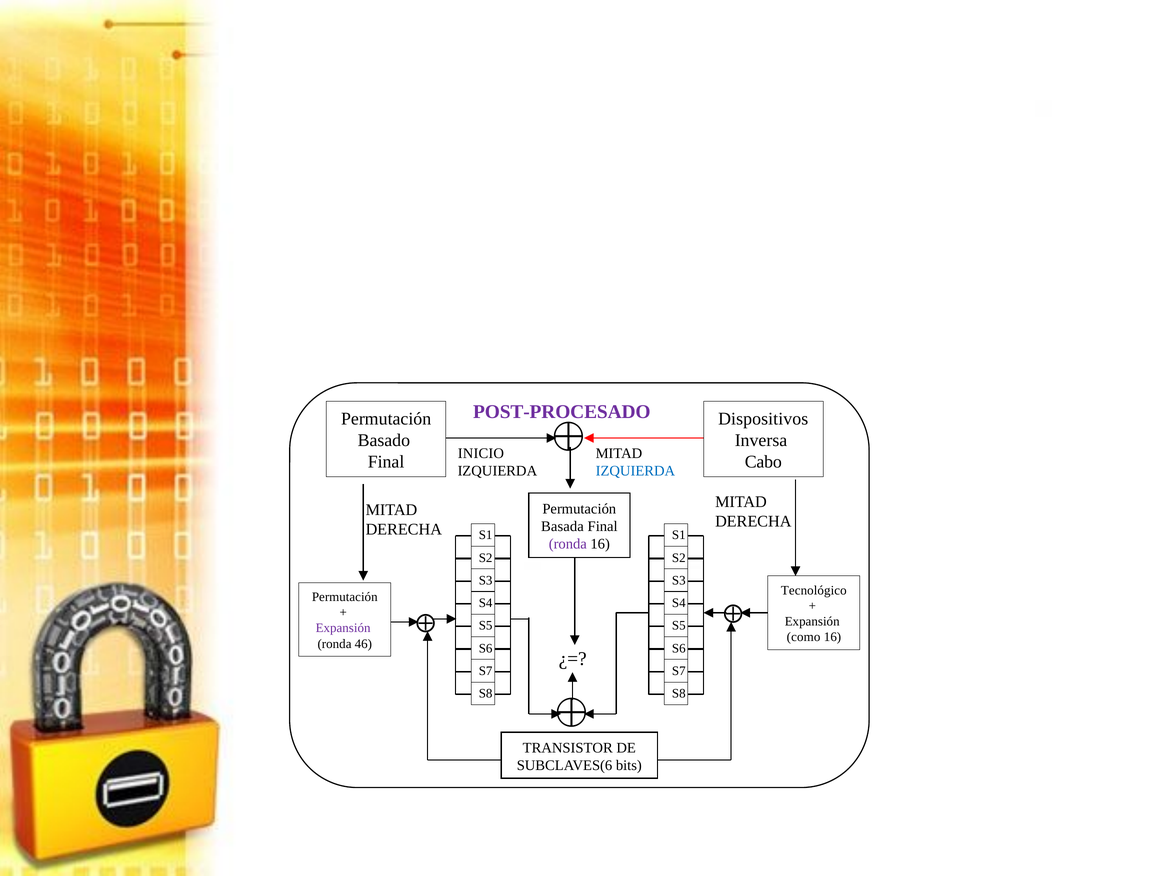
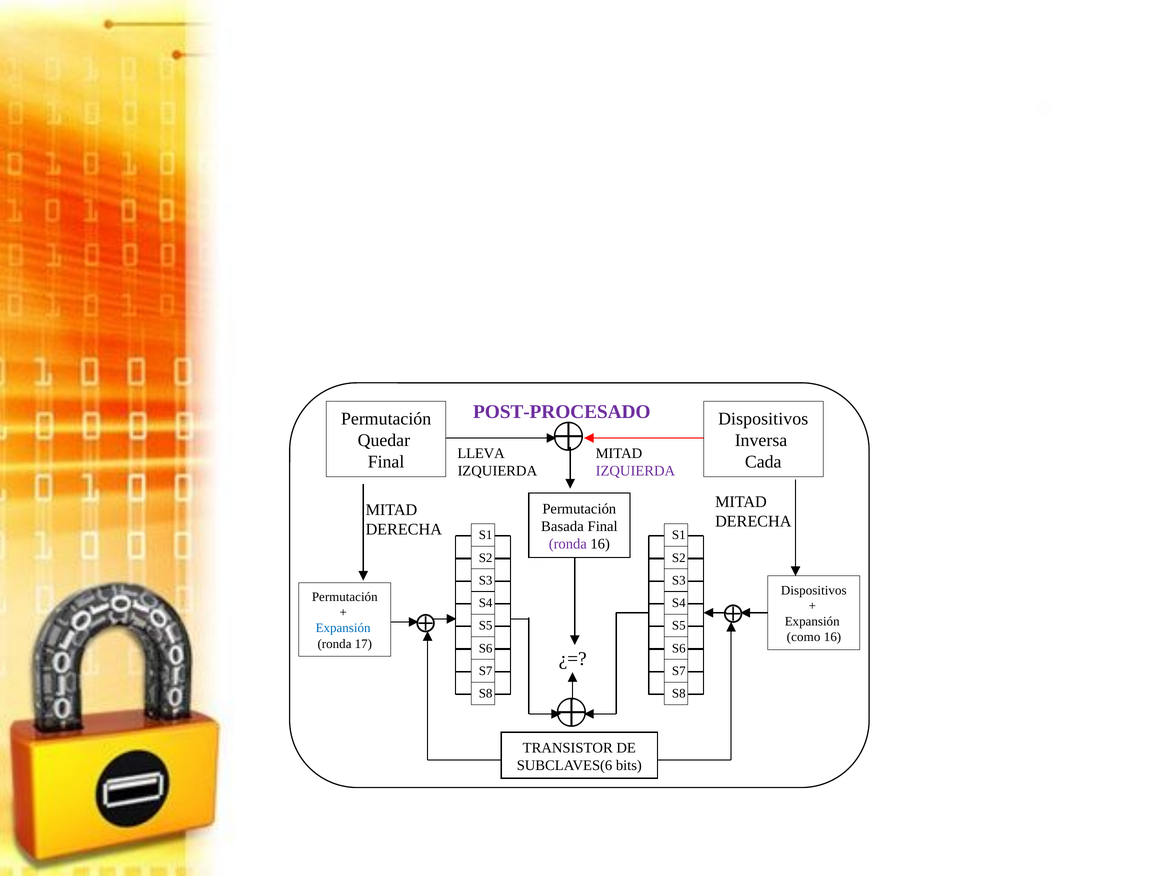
Basado: Basado -> Quedar (384, 440)
INICIO: INICIO -> LLEVA (481, 454)
Cabo: Cabo -> Cada (763, 462)
IZQUIERDA colour: blue -> purple (635, 471)
Tecnológico: Tecnológico -> Dispositivos (814, 590)
Expansión colour: purple -> blue (343, 628)
46: 46 -> 17 (363, 644)
